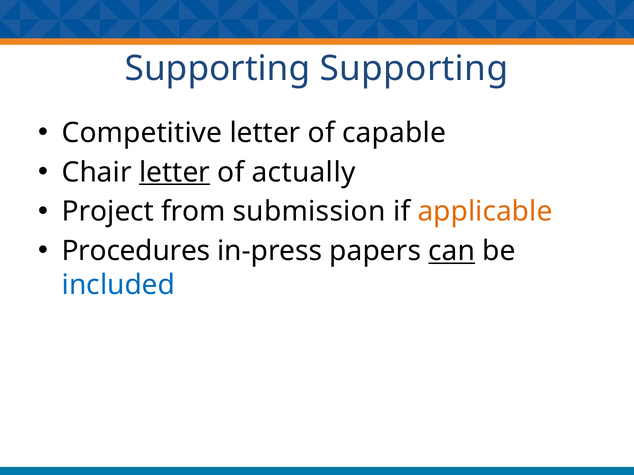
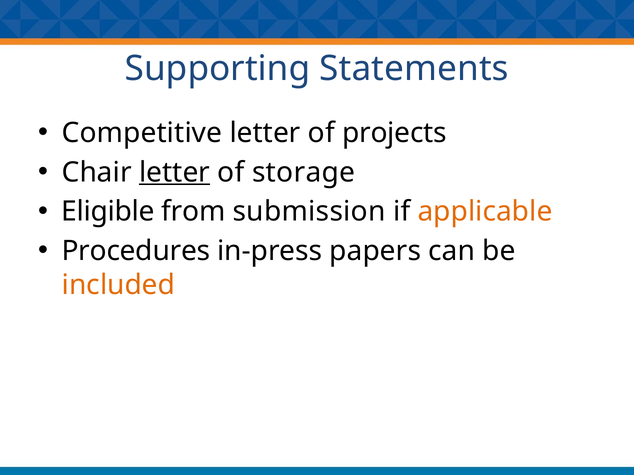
Supporting Supporting: Supporting -> Statements (414, 68)
capable: capable -> projects (394, 133)
actually: actually -> storage (304, 172)
Project: Project -> Eligible (108, 212)
can underline: present -> none (452, 251)
included colour: blue -> orange (119, 285)
